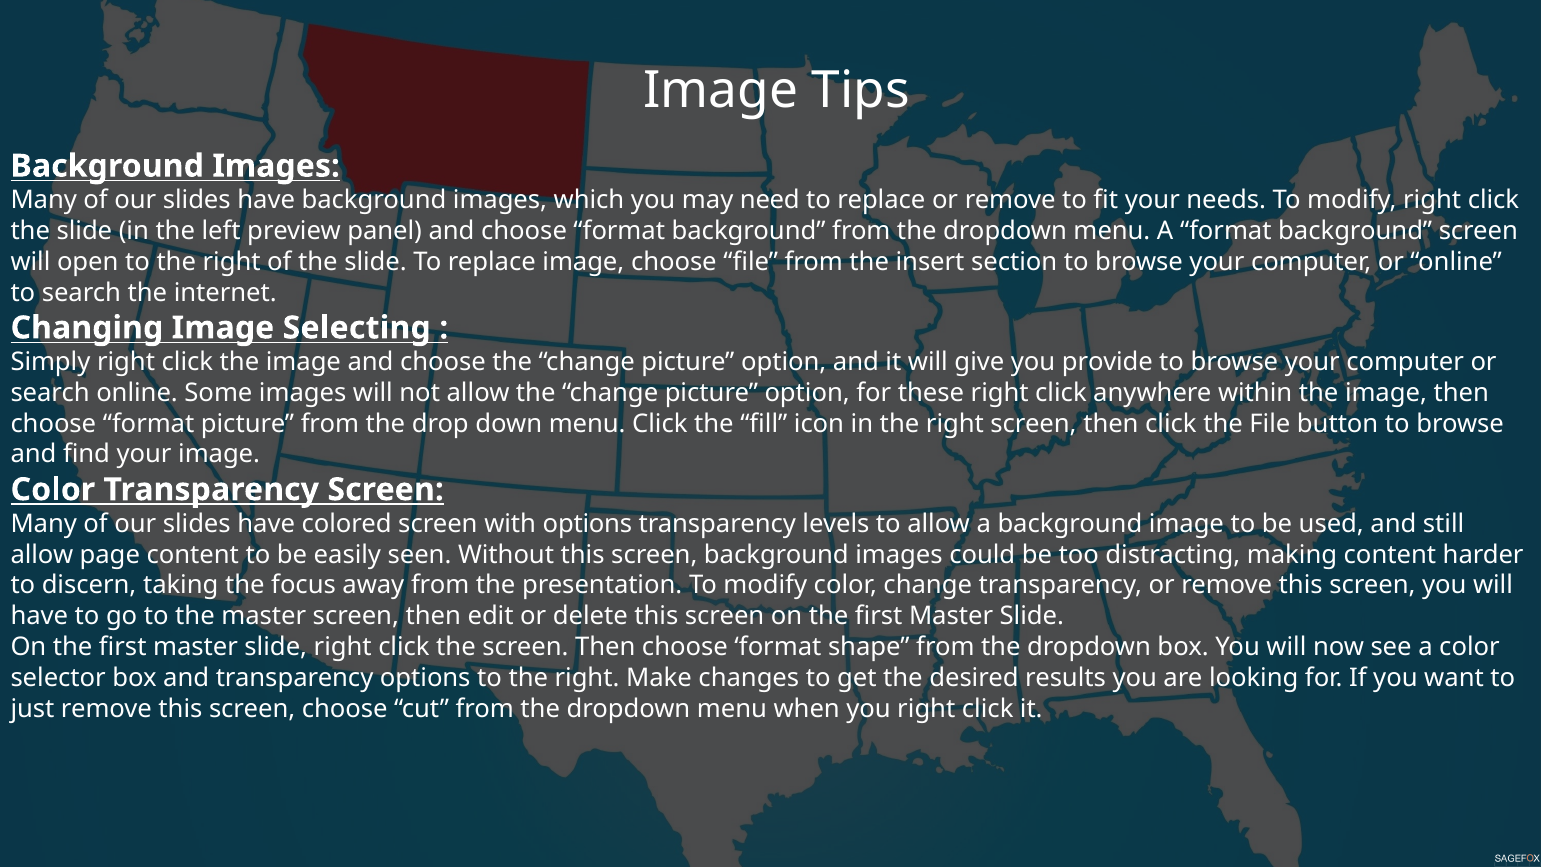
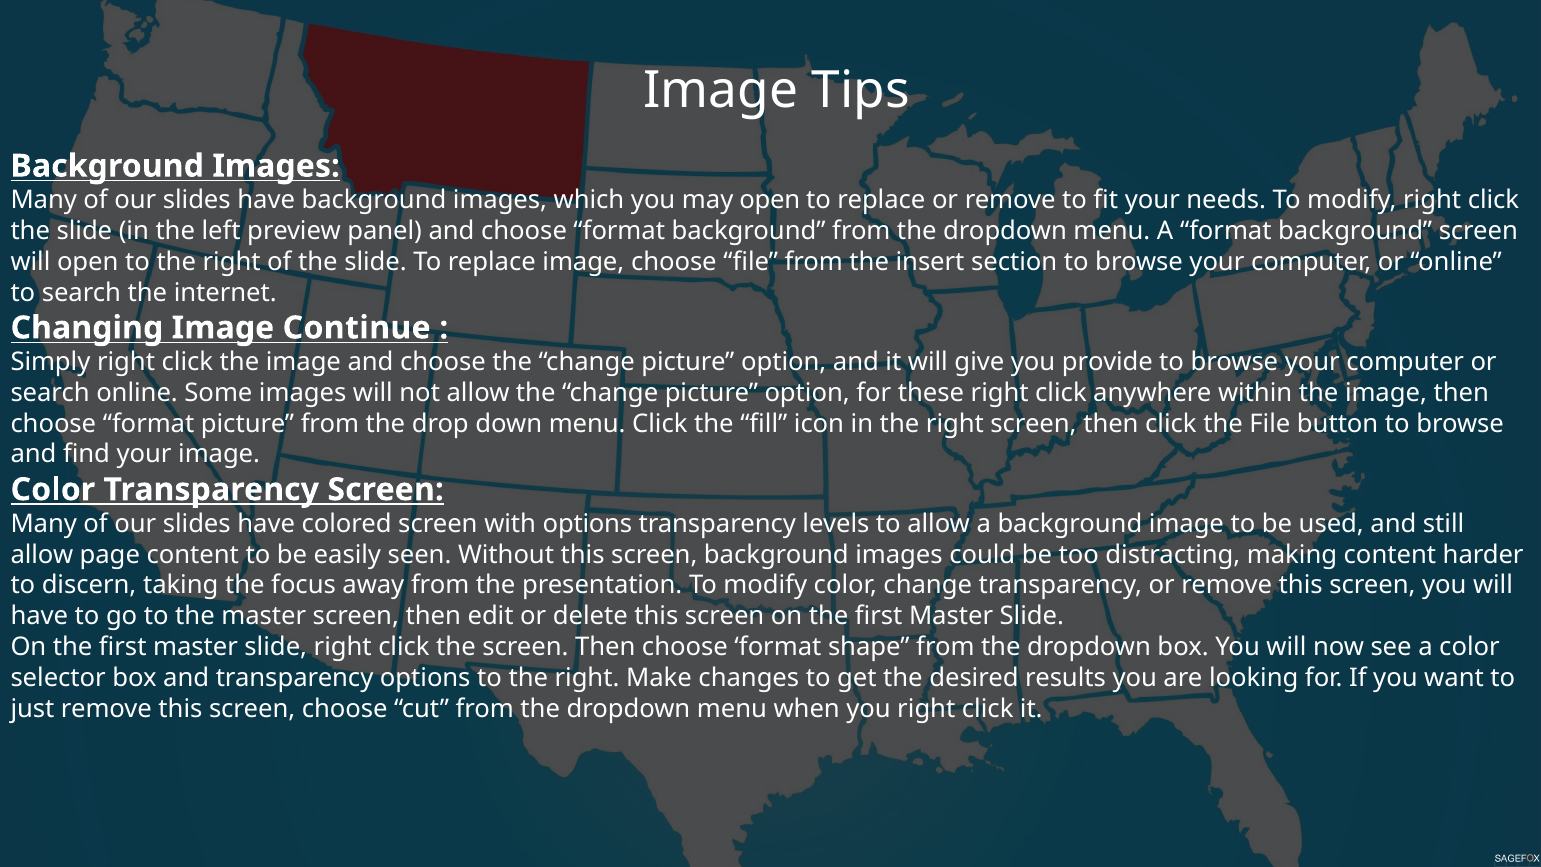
may need: need -> open (770, 200)
Selecting: Selecting -> Continue (357, 328)
